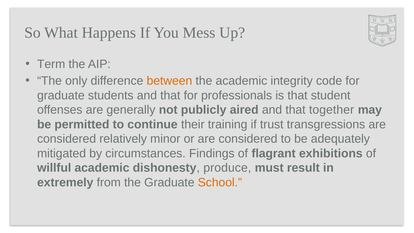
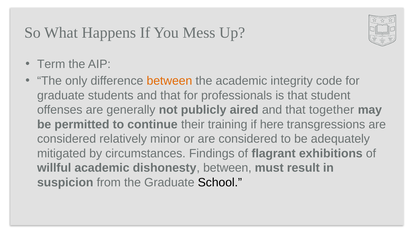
trust: trust -> here (272, 124)
dishonesty produce: produce -> between (227, 168)
extremely: extremely -> suspicion (65, 182)
School colour: orange -> black (220, 182)
